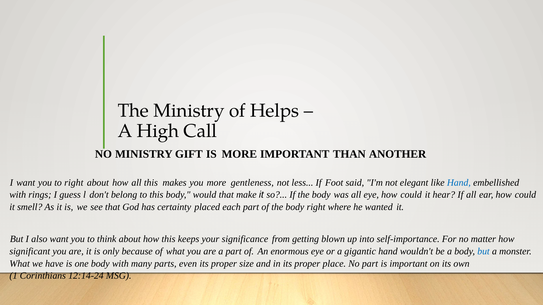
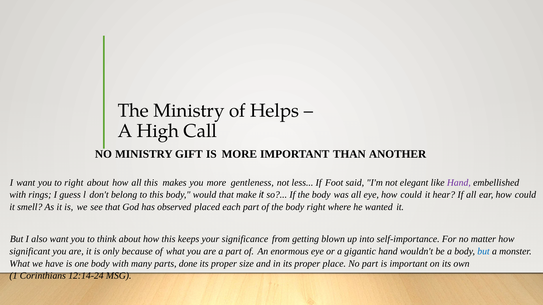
Hand colour: blue -> purple (459, 183)
certainty: certainty -> observed (174, 207)
even: even -> done (188, 264)
